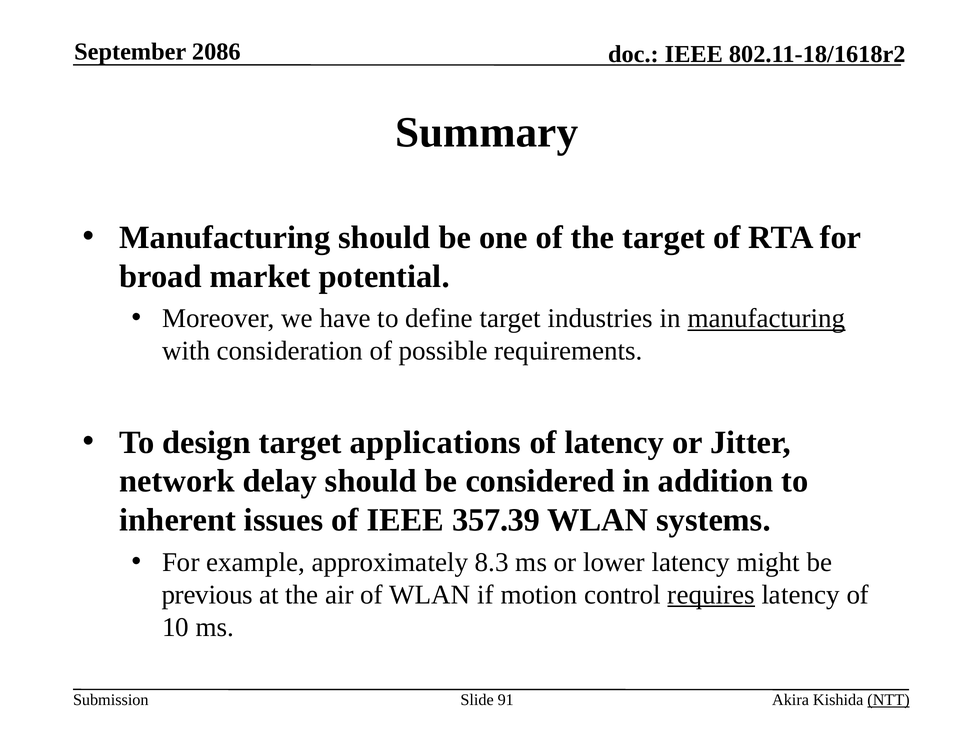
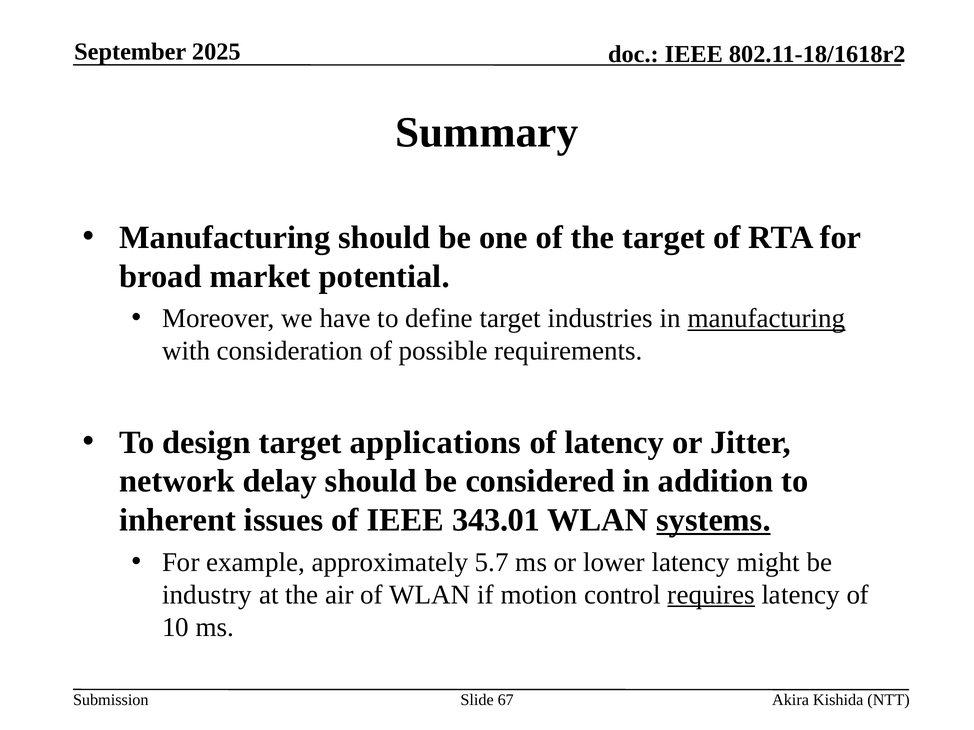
2086: 2086 -> 2025 (216, 52)
357.39: 357.39 -> 343.01 (496, 521)
systems underline: none -> present (713, 521)
8.3: 8.3 -> 5.7 (492, 563)
previous: previous -> industry (207, 595)
91: 91 -> 67 (506, 701)
NTT underline: present -> none (889, 701)
